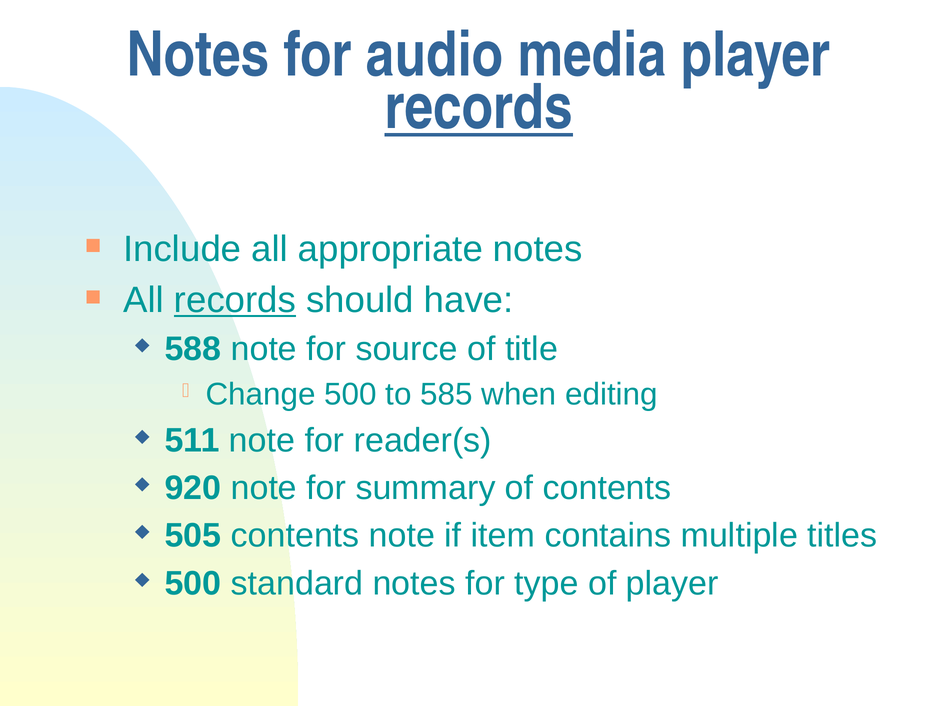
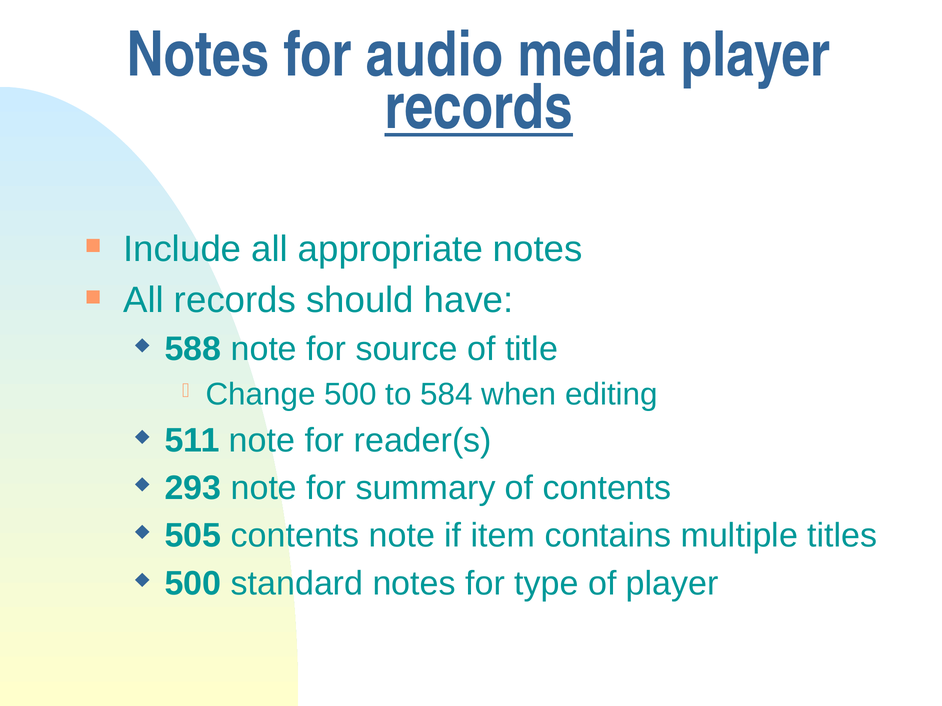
records underline: present -> none (235, 300)
585: 585 -> 584 (447, 395)
920: 920 -> 293 (193, 489)
